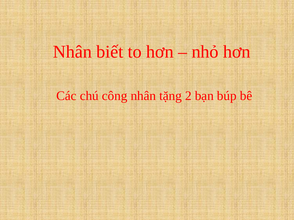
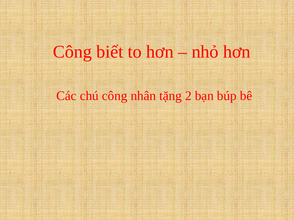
Nhân: Nhân -> Công (72, 52)
